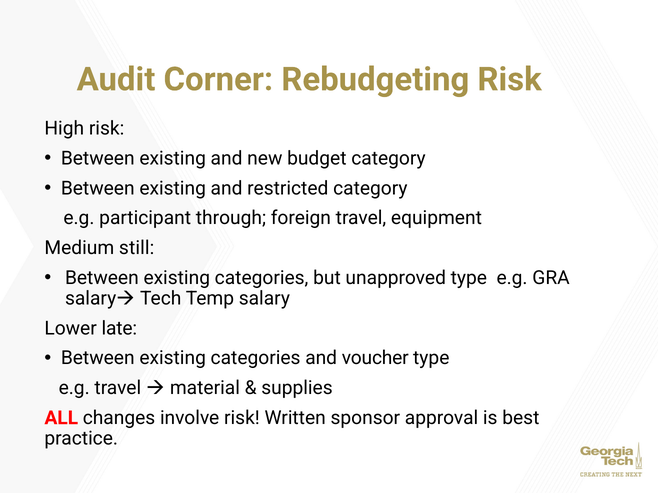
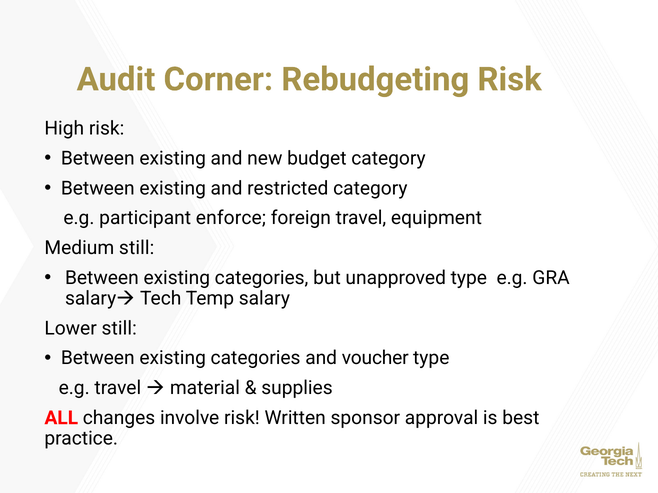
through: through -> enforce (231, 218)
Lower late: late -> still (119, 329)
